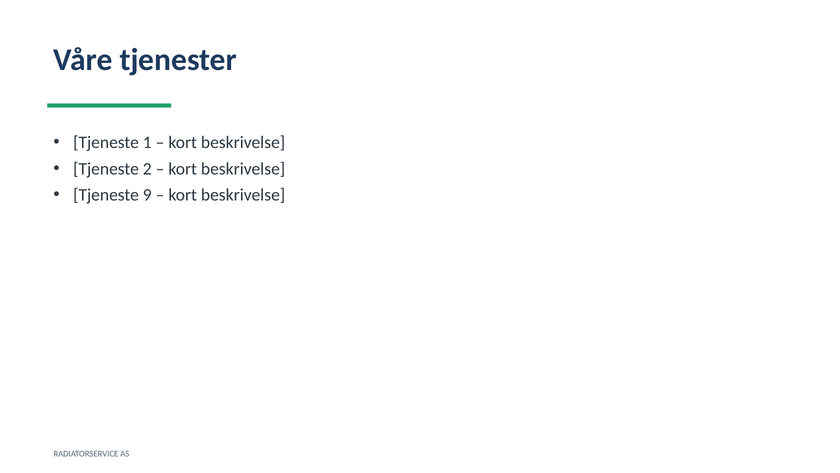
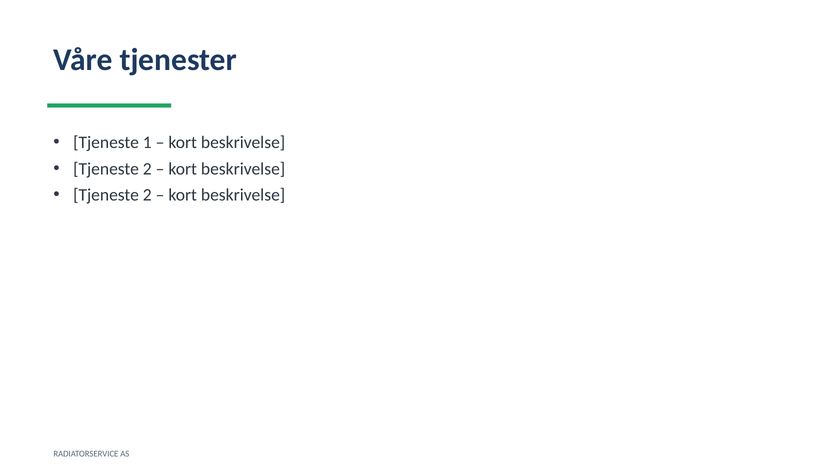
9: 9 -> 2 (147, 195)
